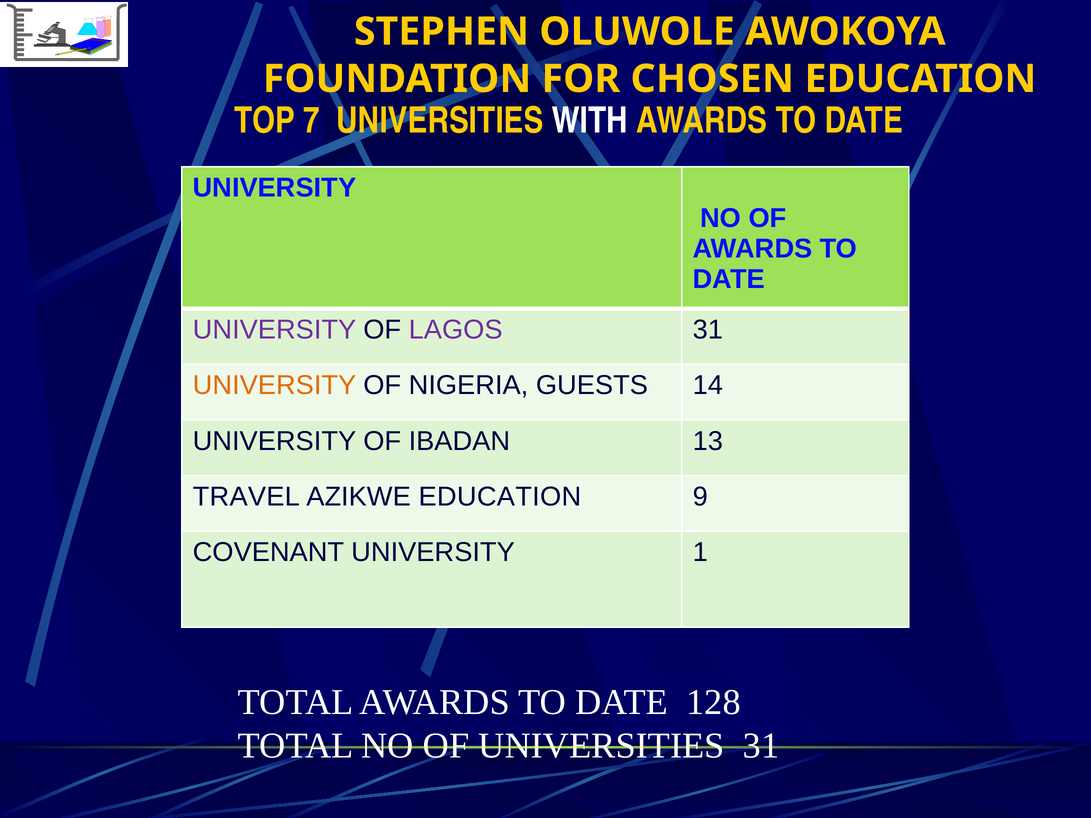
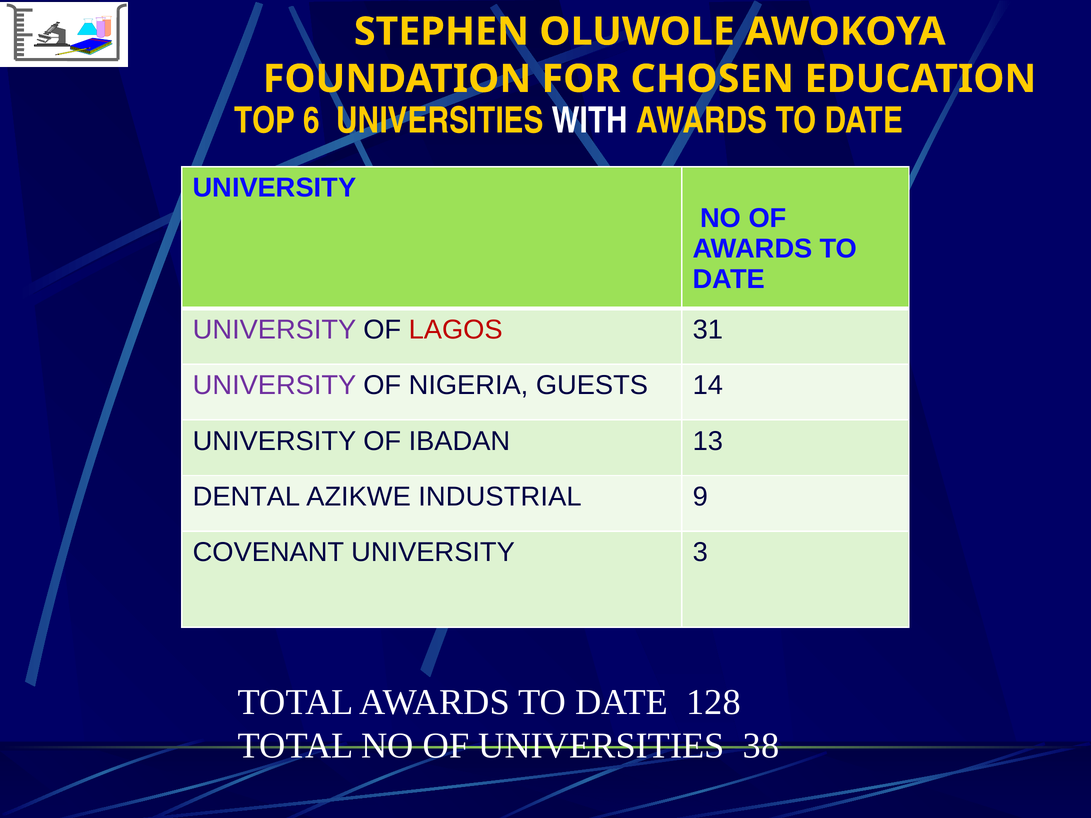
7: 7 -> 6 (312, 121)
LAGOS colour: purple -> red (456, 330)
UNIVERSITY colour: orange -> purple (274, 385)
TRAVEL: TRAVEL -> DENTAL (246, 497)
AZIKWE EDUCATION: EDUCATION -> INDUSTRIAL (500, 497)
1: 1 -> 3 (700, 553)
UNIVERSITIES 31: 31 -> 38 (761, 746)
